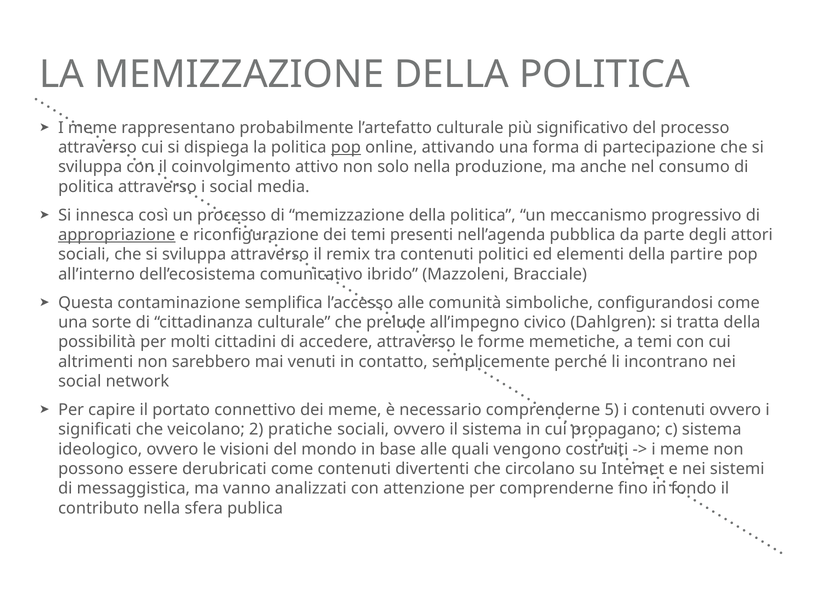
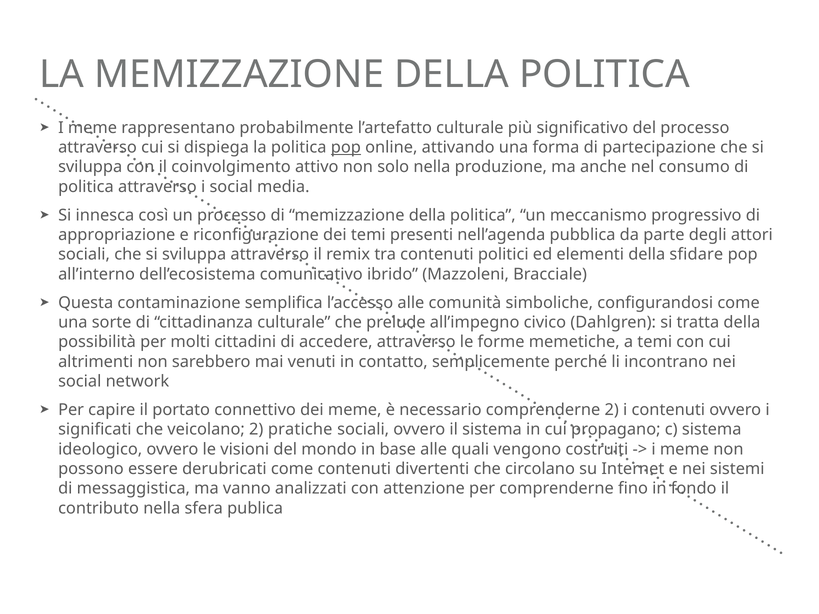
appropriazione underline: present -> none (117, 235)
partire: partire -> sfidare (696, 255)
comprenderne 5: 5 -> 2 (612, 410)
